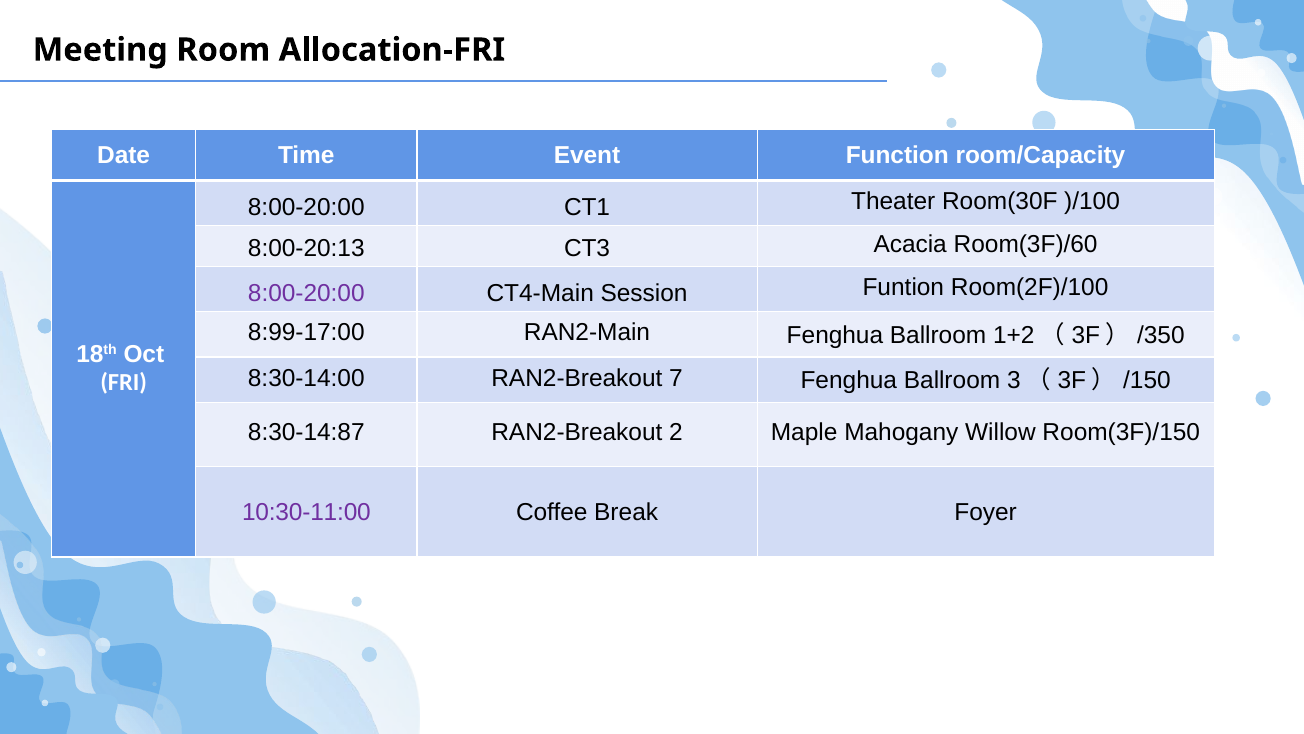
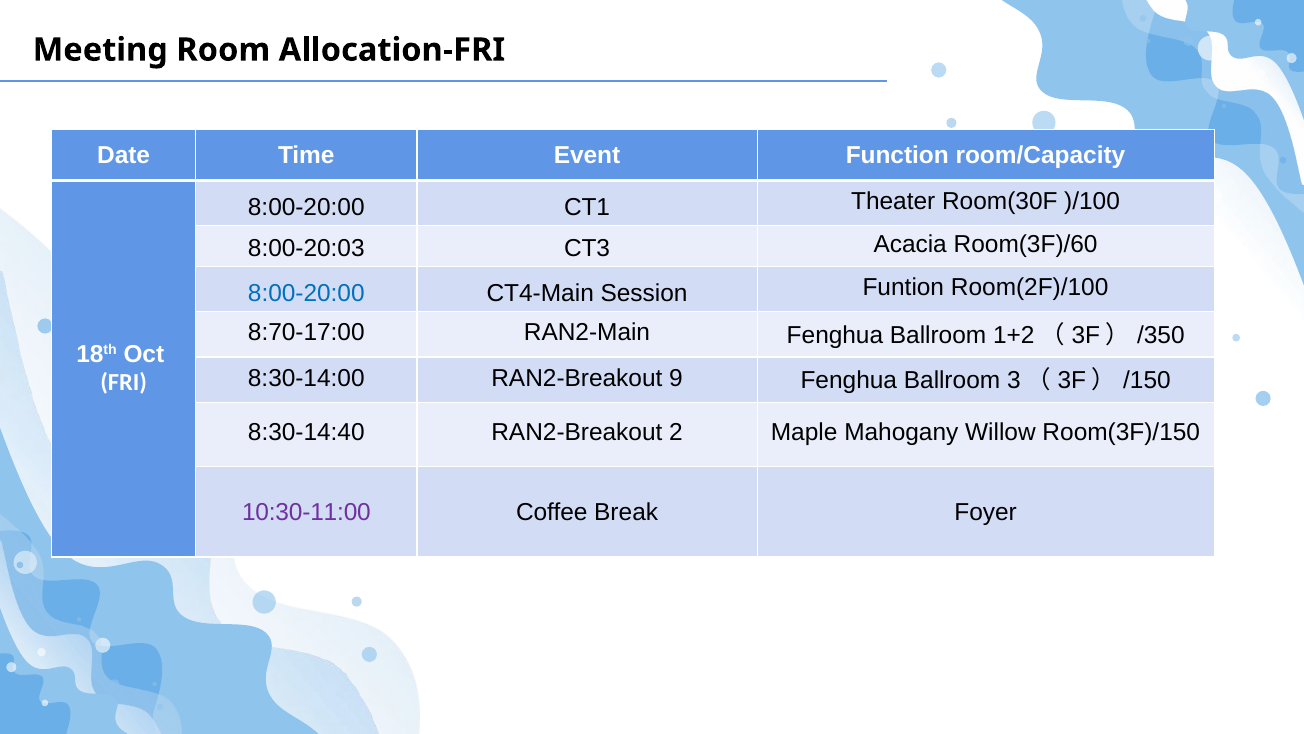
8:00-20:13: 8:00-20:13 -> 8:00-20:03 (306, 248)
8:00-20:00 colour: purple -> blue (306, 293)
8:99-17:00: 8:99-17:00 -> 8:70-17:00 (306, 333)
7: 7 -> 9 (676, 378)
8:30-14:87: 8:30-14:87 -> 8:30-14:40 (306, 433)
